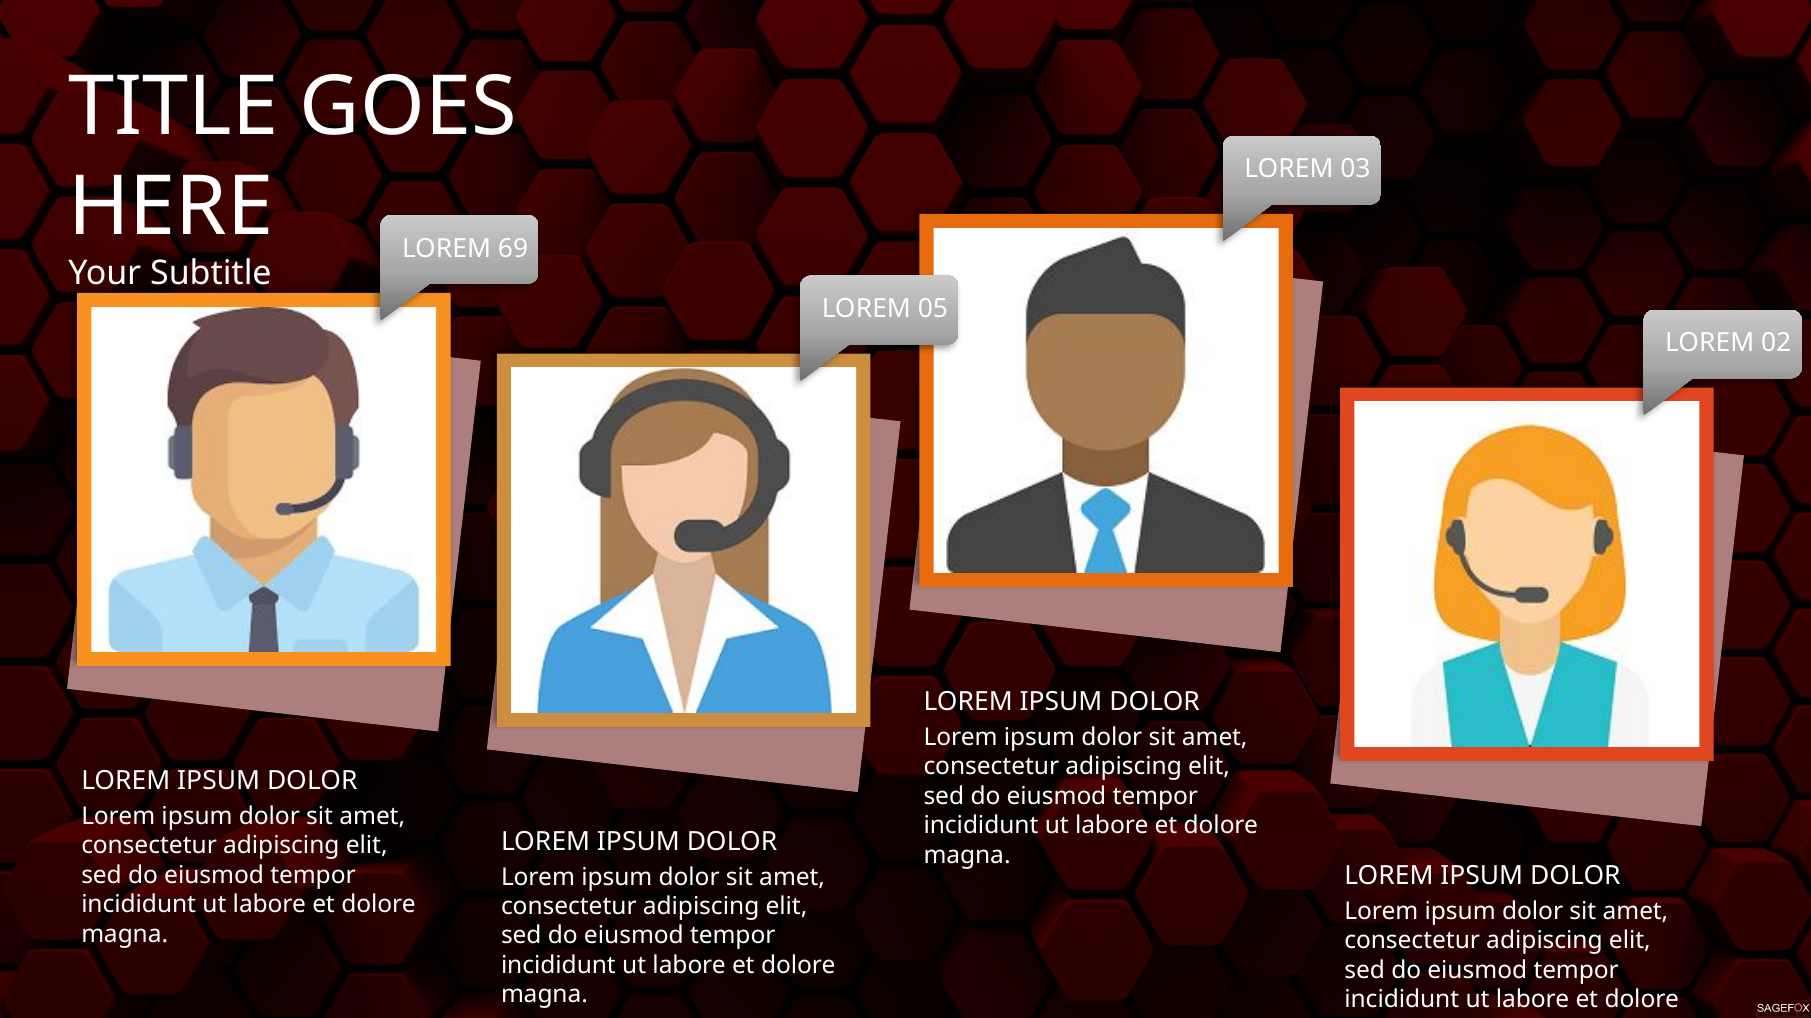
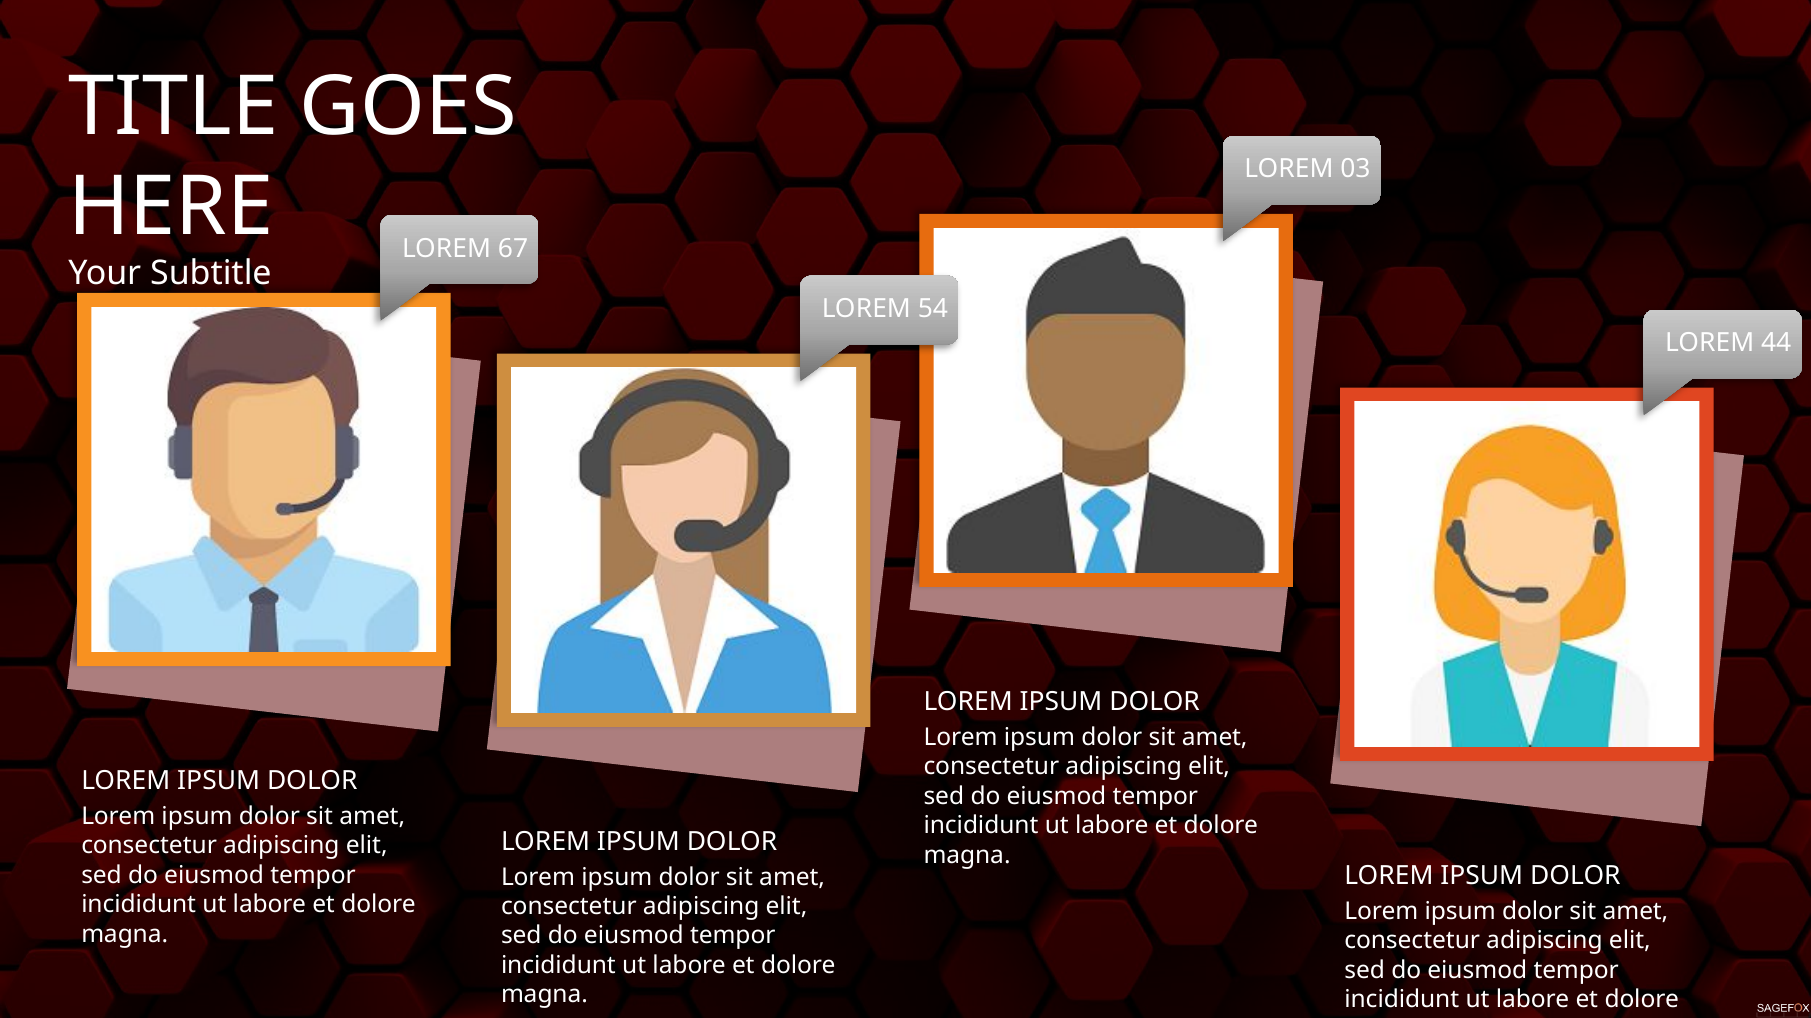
69: 69 -> 67 (513, 249)
05: 05 -> 54 (933, 309)
02: 02 -> 44 (1776, 343)
